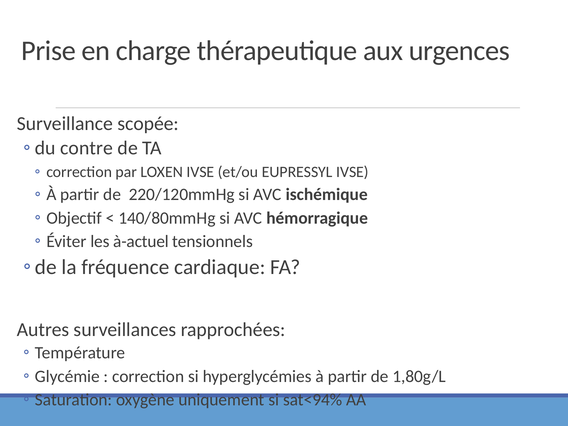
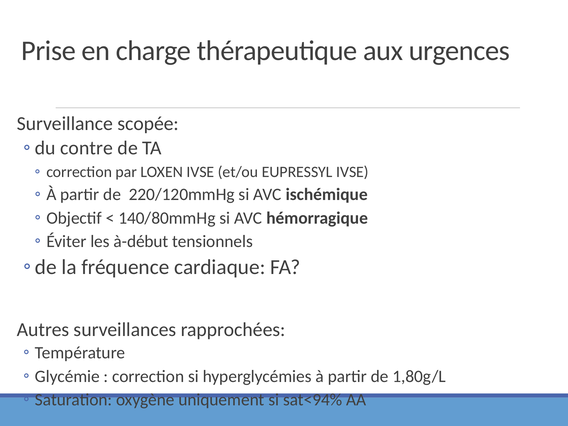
à-actuel: à-actuel -> à-début (141, 241)
